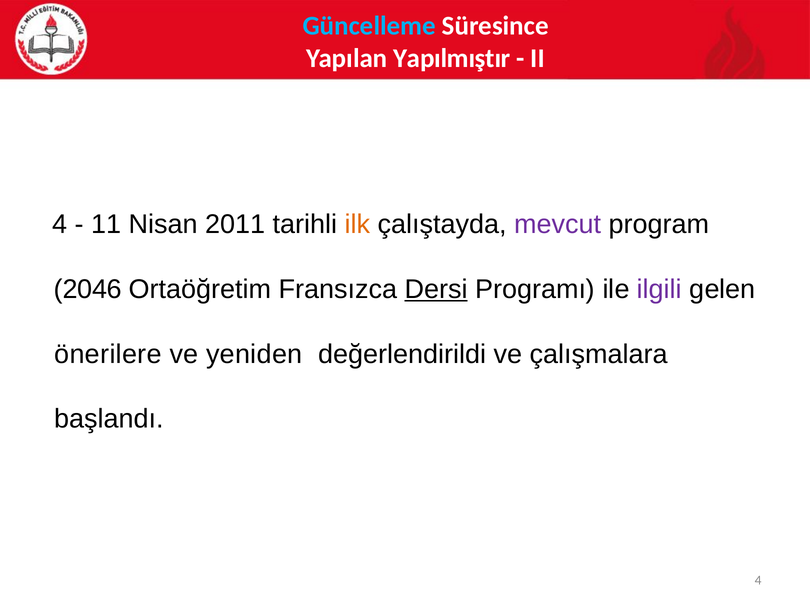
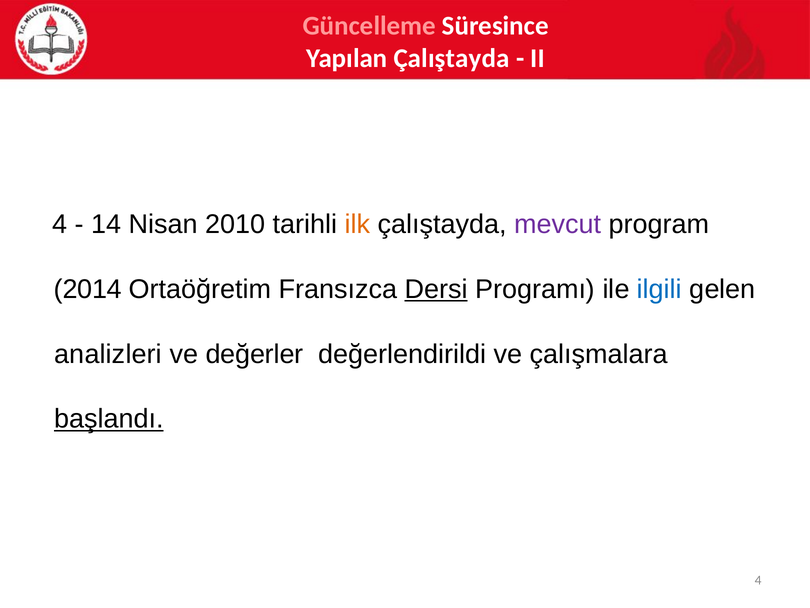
Güncelleme colour: light blue -> pink (369, 26)
Yapılan Yapılmıştır: Yapılmıştır -> Çalıştayda (452, 58)
11: 11 -> 14 (106, 224)
2011: 2011 -> 2010 (235, 224)
2046: 2046 -> 2014 (88, 289)
ilgili colour: purple -> blue (659, 289)
önerilere: önerilere -> analizleri (108, 354)
yeniden: yeniden -> değerler (254, 354)
başlandı underline: none -> present (109, 419)
